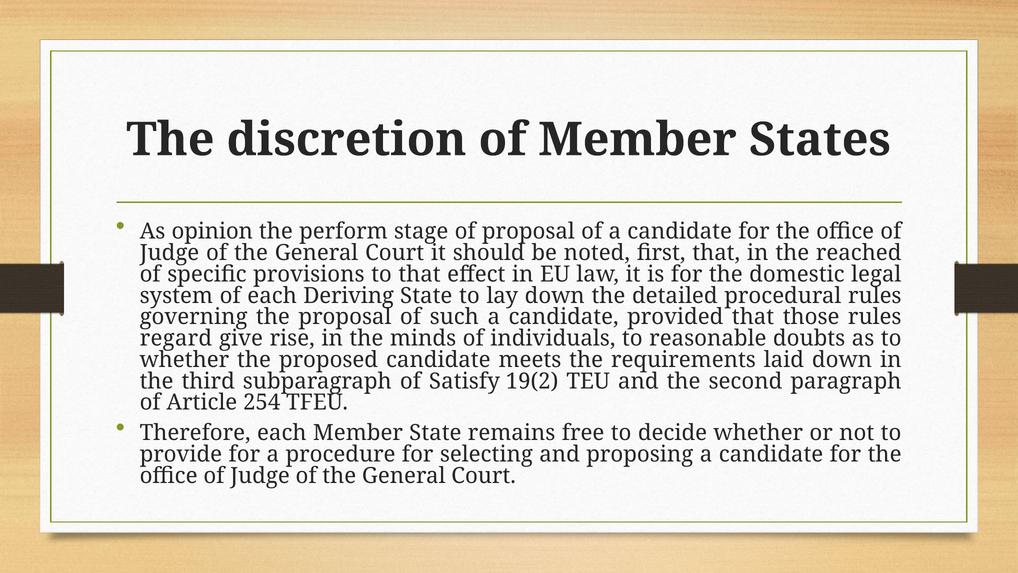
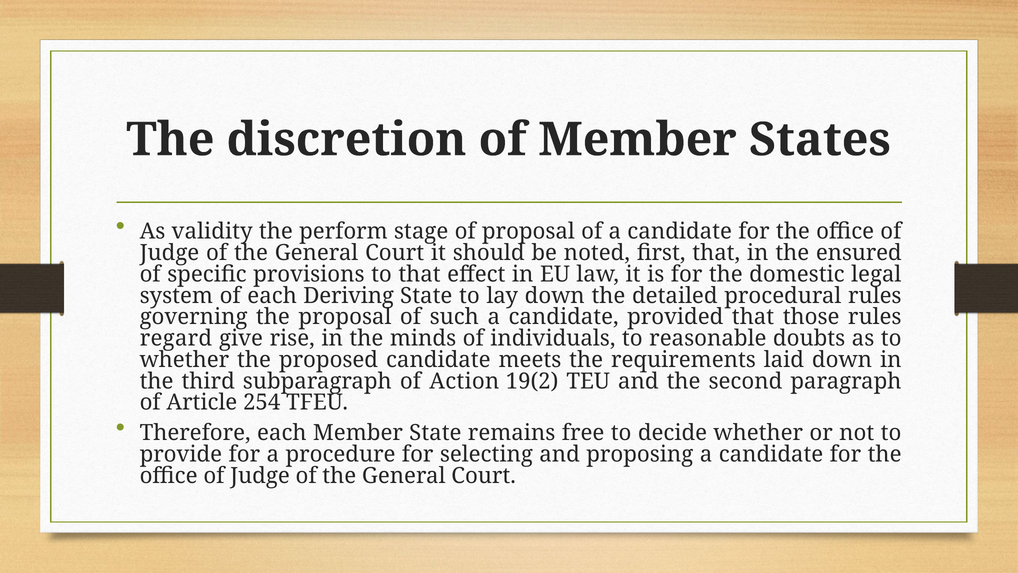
opinion: opinion -> validity (212, 231)
reached: reached -> ensured (859, 253)
Satisfy: Satisfy -> Action (464, 381)
